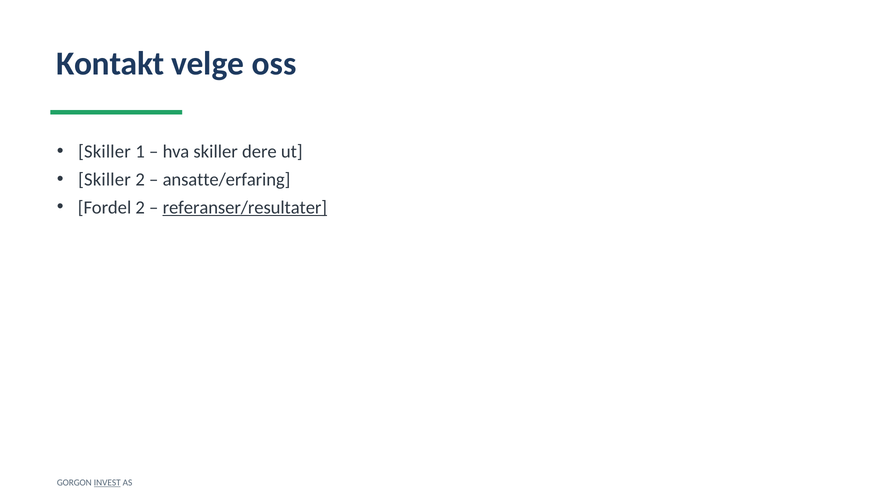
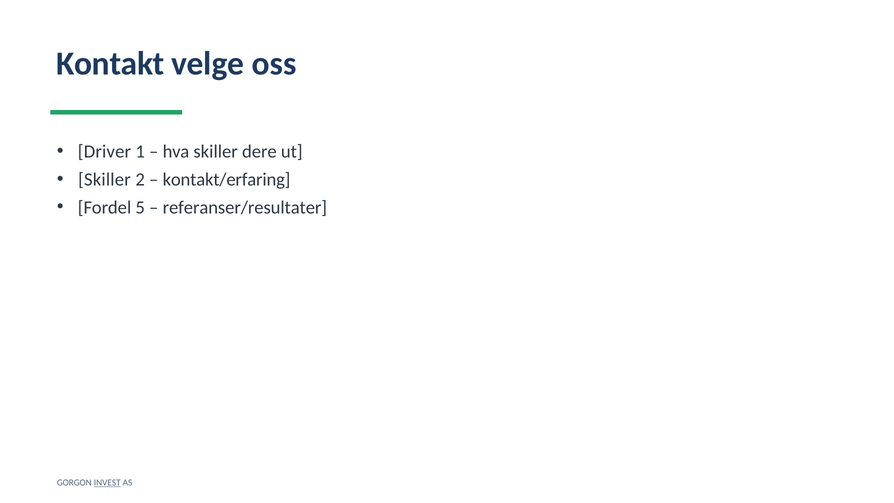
Skiller: Skiller -> Driver (104, 151)
ansatte/erfaring: ansatte/erfaring -> kontakt/erfaring (227, 179)
Fordel 2: 2 -> 5 (140, 207)
referanser/resultater underline: present -> none (245, 207)
